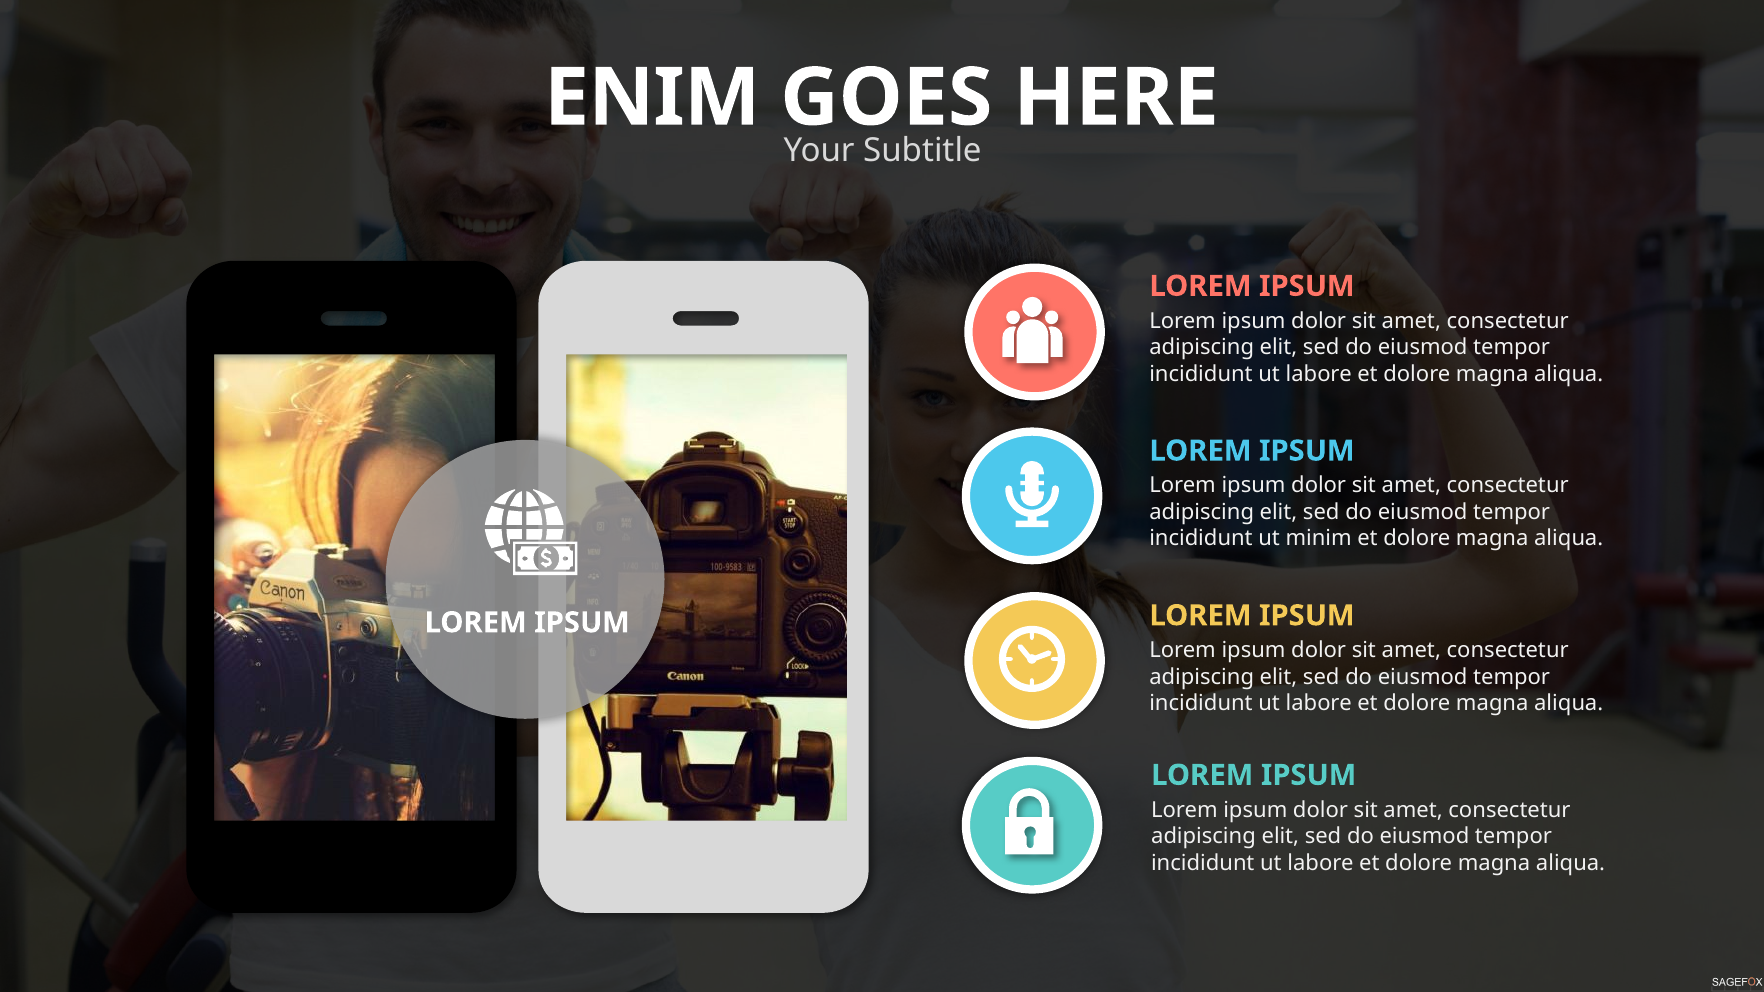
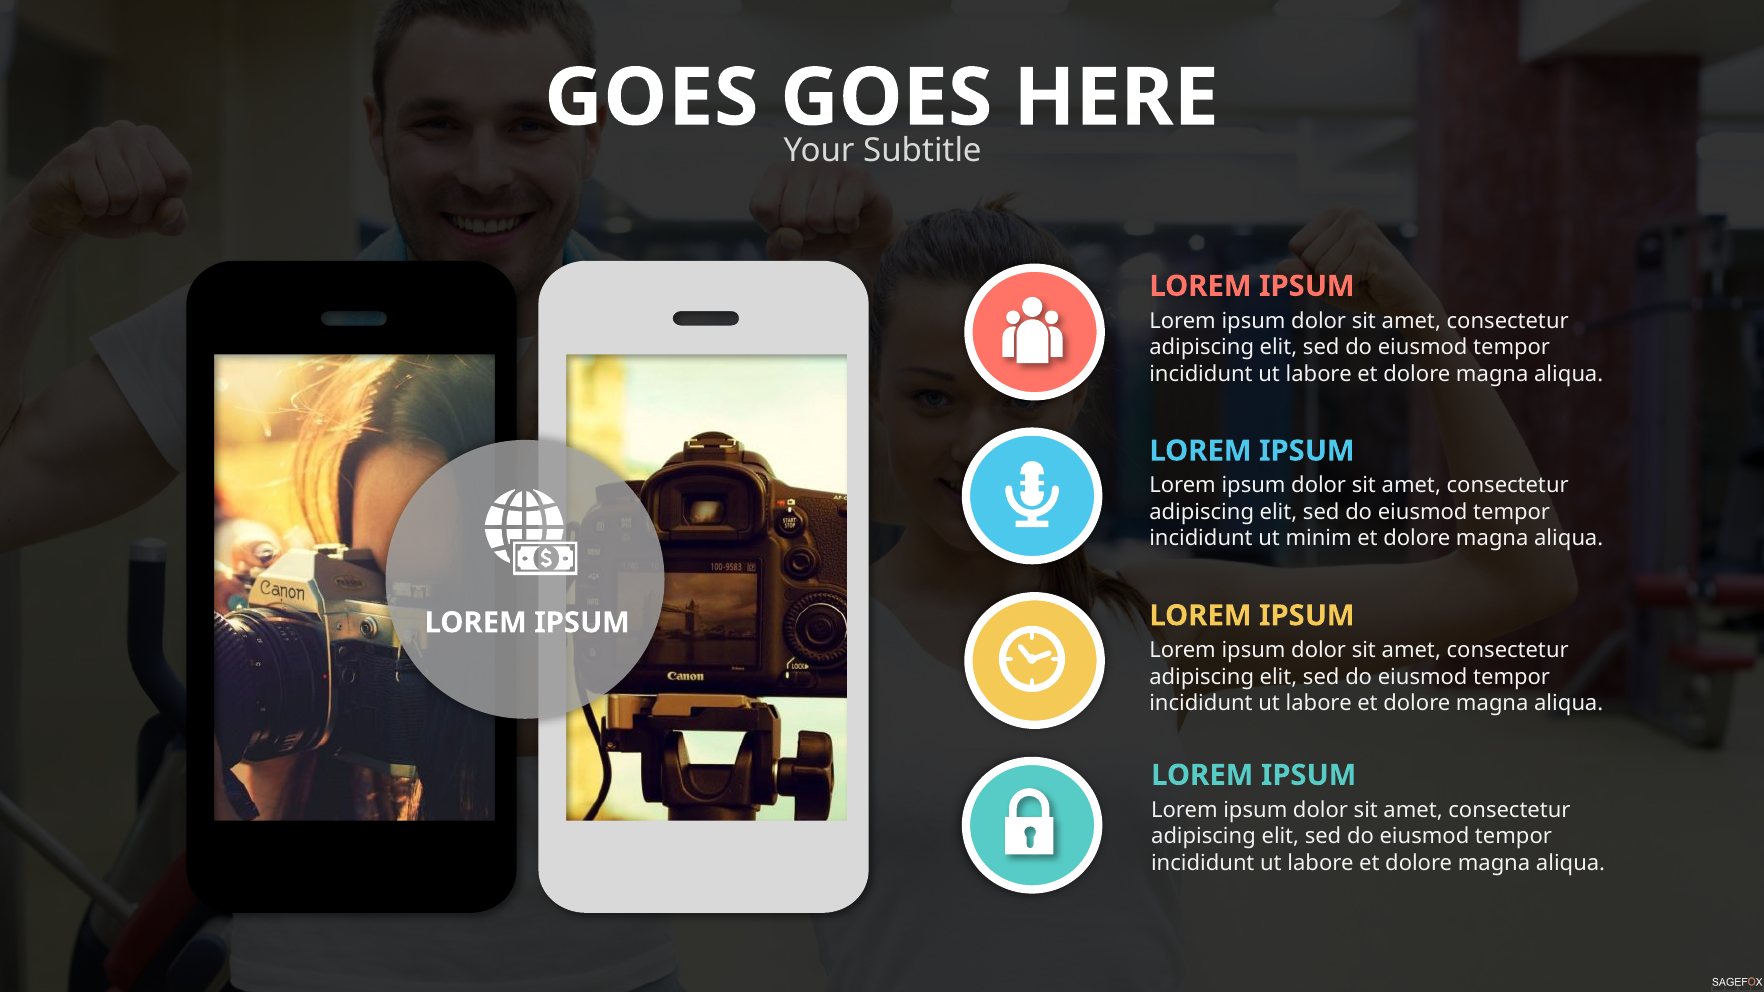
ENIM: ENIM -> GOES (651, 98)
